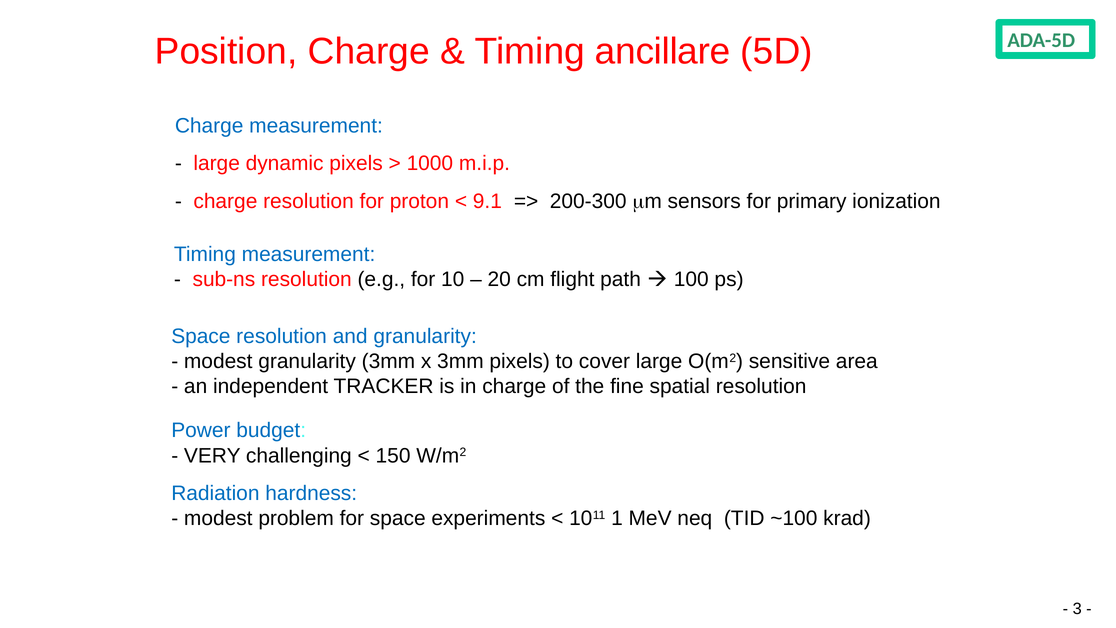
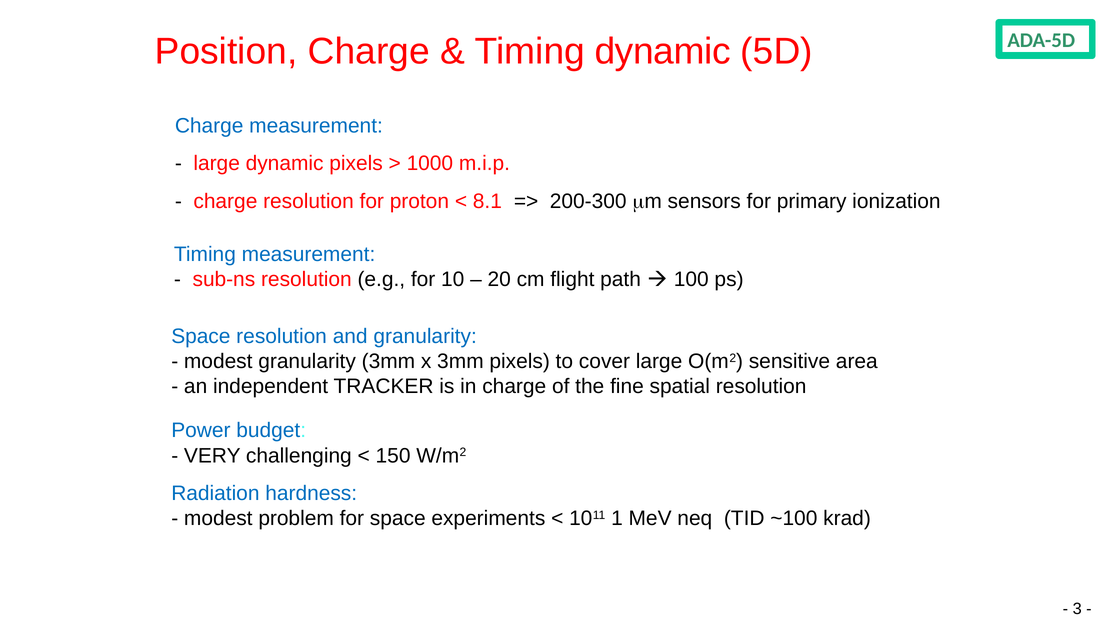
Timing ancillare: ancillare -> dynamic (663, 51)
9.1: 9.1 -> 8.1 (487, 201)
